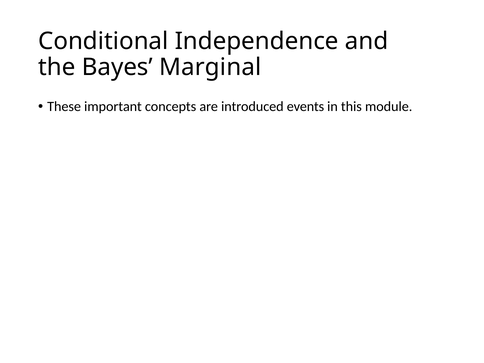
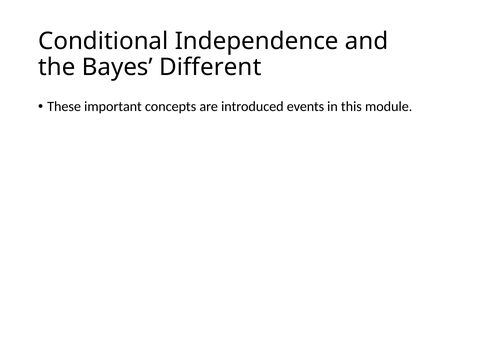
Marginal: Marginal -> Different (210, 67)
